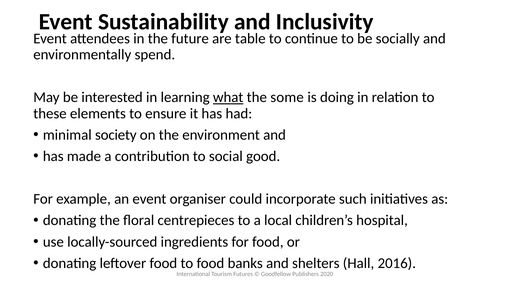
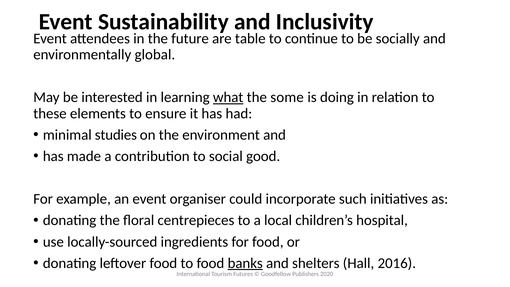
spend: spend -> global (155, 55)
society: society -> studies (116, 135)
banks underline: none -> present (245, 263)
